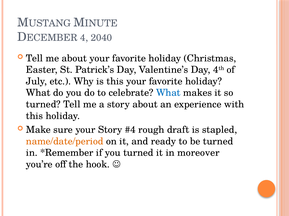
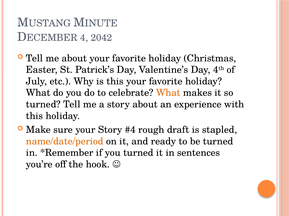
2040: 2040 -> 2042 (101, 38)
What colour: blue -> orange (168, 93)
moreover: moreover -> sentences (199, 153)
